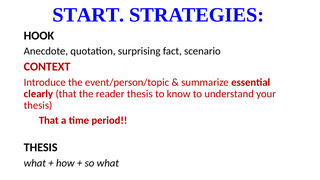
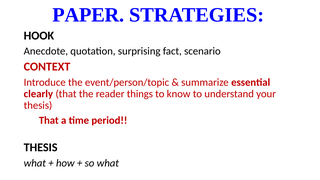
START: START -> PAPER (88, 15)
reader thesis: thesis -> things (140, 94)
